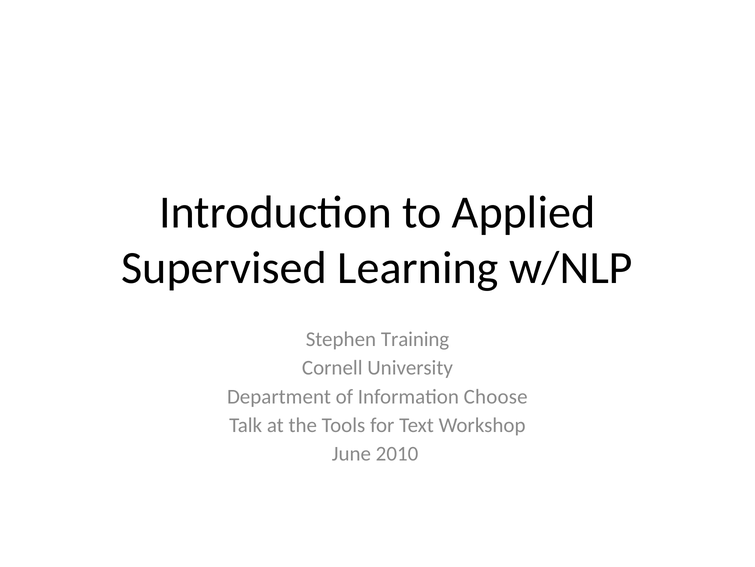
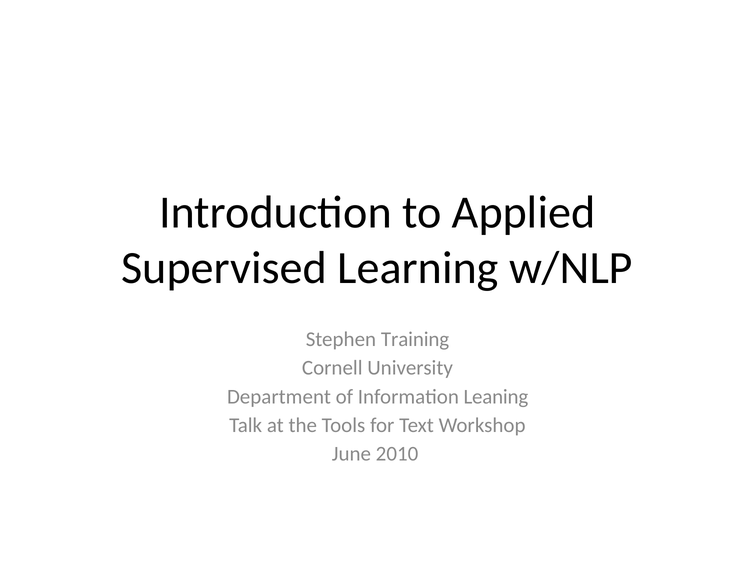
Choose: Choose -> Leaning (496, 396)
